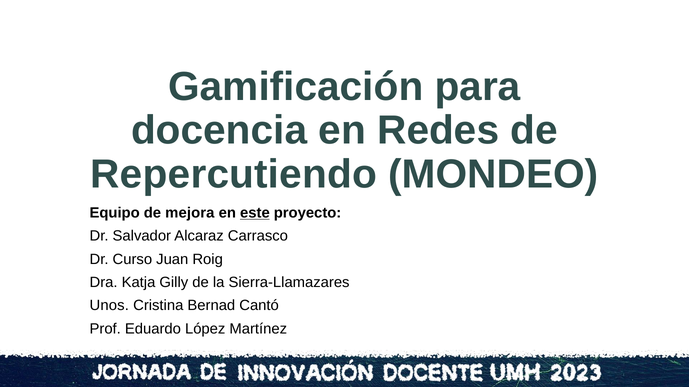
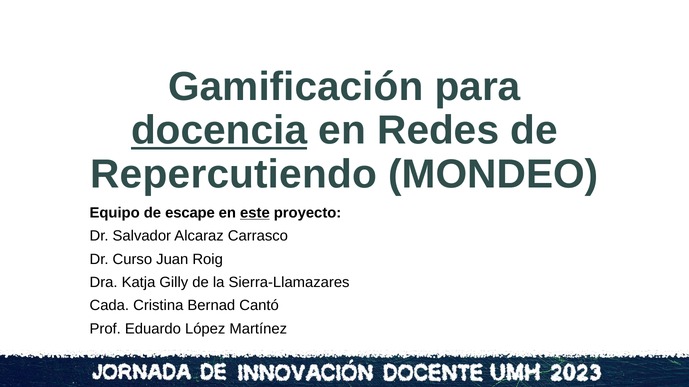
docencia underline: none -> present (219, 131)
mejora: mejora -> escape (190, 213)
Unos: Unos -> Cada (109, 306)
